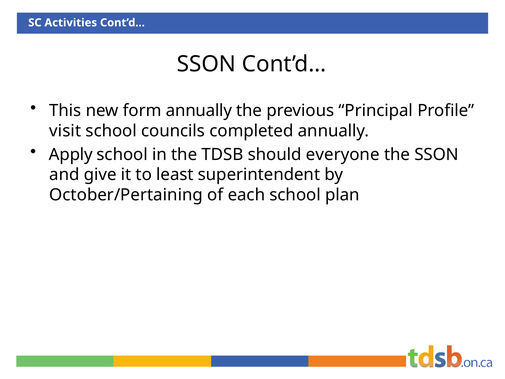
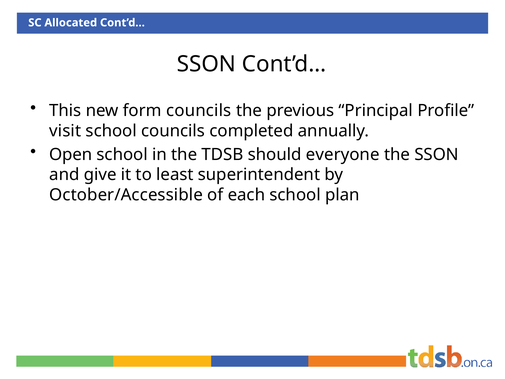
Activities: Activities -> Allocated (71, 23)
form annually: annually -> councils (199, 111)
Apply: Apply -> Open (71, 154)
October/Pertaining: October/Pertaining -> October/Accessible (126, 195)
